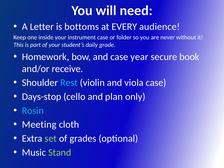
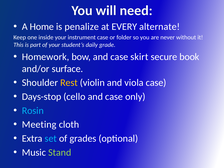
Letter: Letter -> Home (42, 27)
bottoms: bottoms -> penalize (82, 27)
audience: audience -> alternate (160, 27)
year: year -> skirt (139, 57)
receive: receive -> surface (67, 69)
Rest colour: light blue -> yellow (69, 83)
cello and plan: plan -> case (114, 97)
set colour: light green -> light blue (51, 138)
